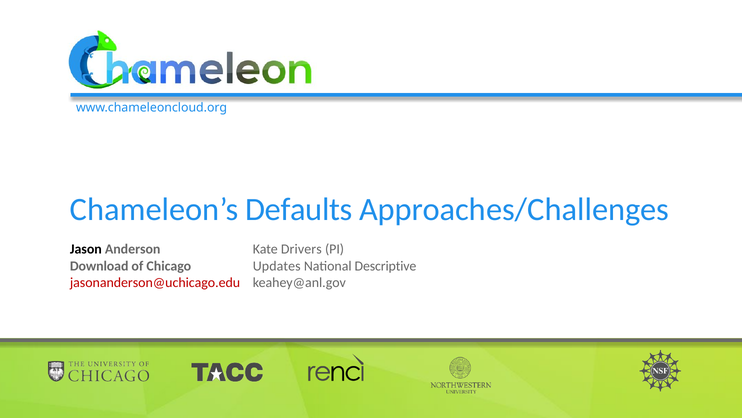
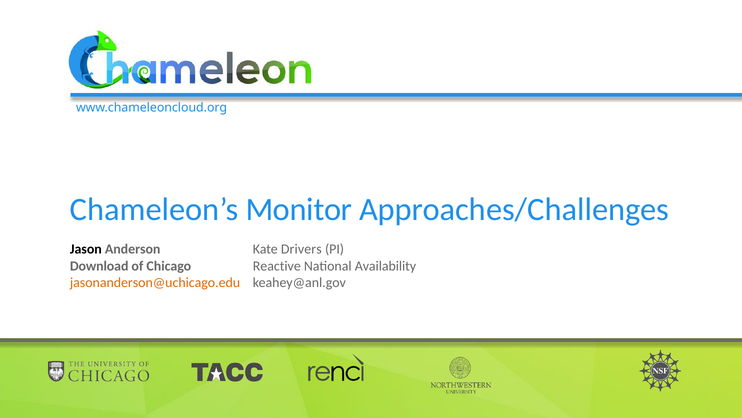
Defaults: Defaults -> Monitor (299, 209)
Updates: Updates -> Reactive (277, 266)
Descriptive: Descriptive -> Availability (385, 266)
jasonanderson@uchicago.edu colour: red -> orange (155, 282)
